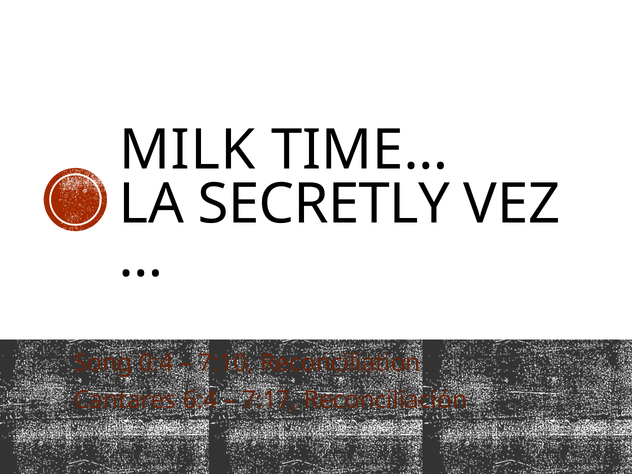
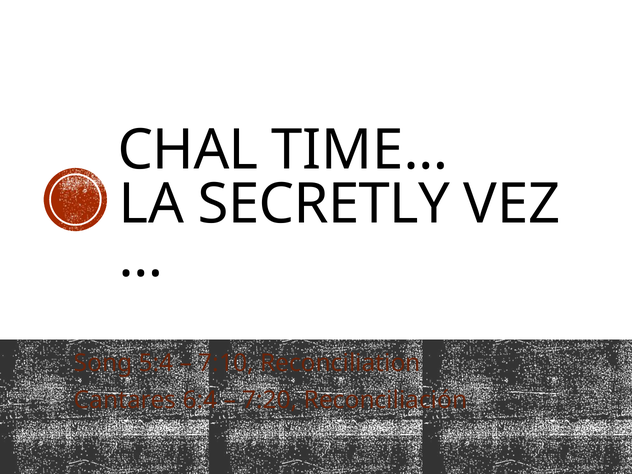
MILK: MILK -> CHAL (188, 150)
0:4: 0:4 -> 5:4 (156, 363)
7:17: 7:17 -> 7:20 (270, 400)
